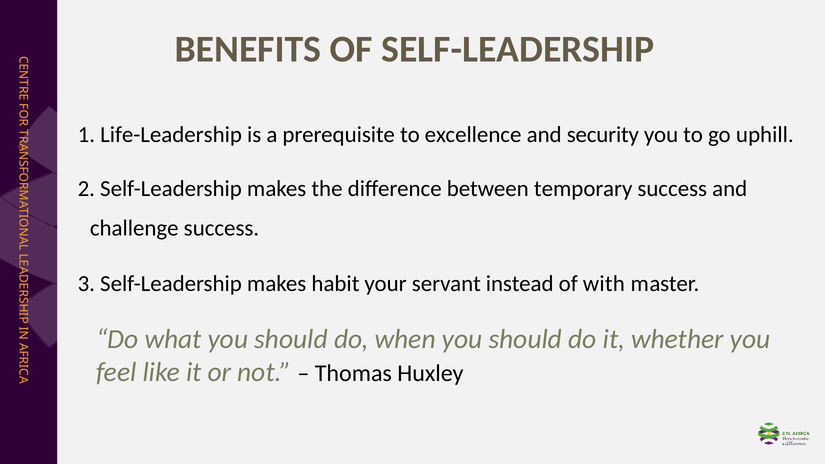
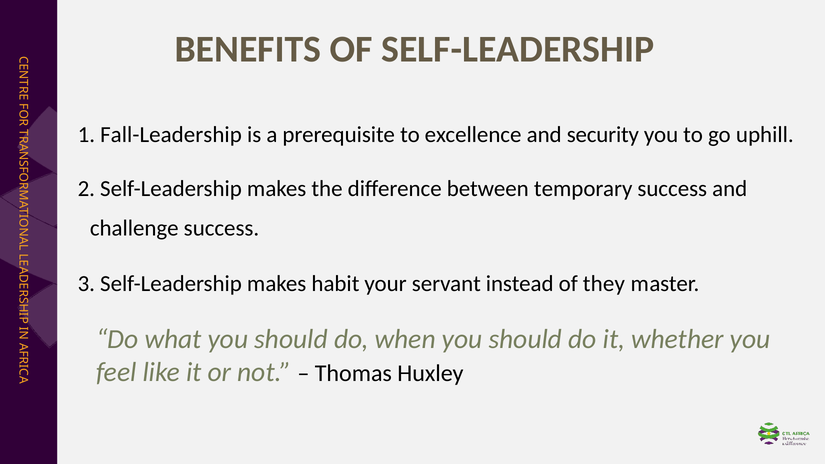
Life-Leadership: Life-Leadership -> Fall-Leadership (171, 135)
with: with -> they (604, 284)
